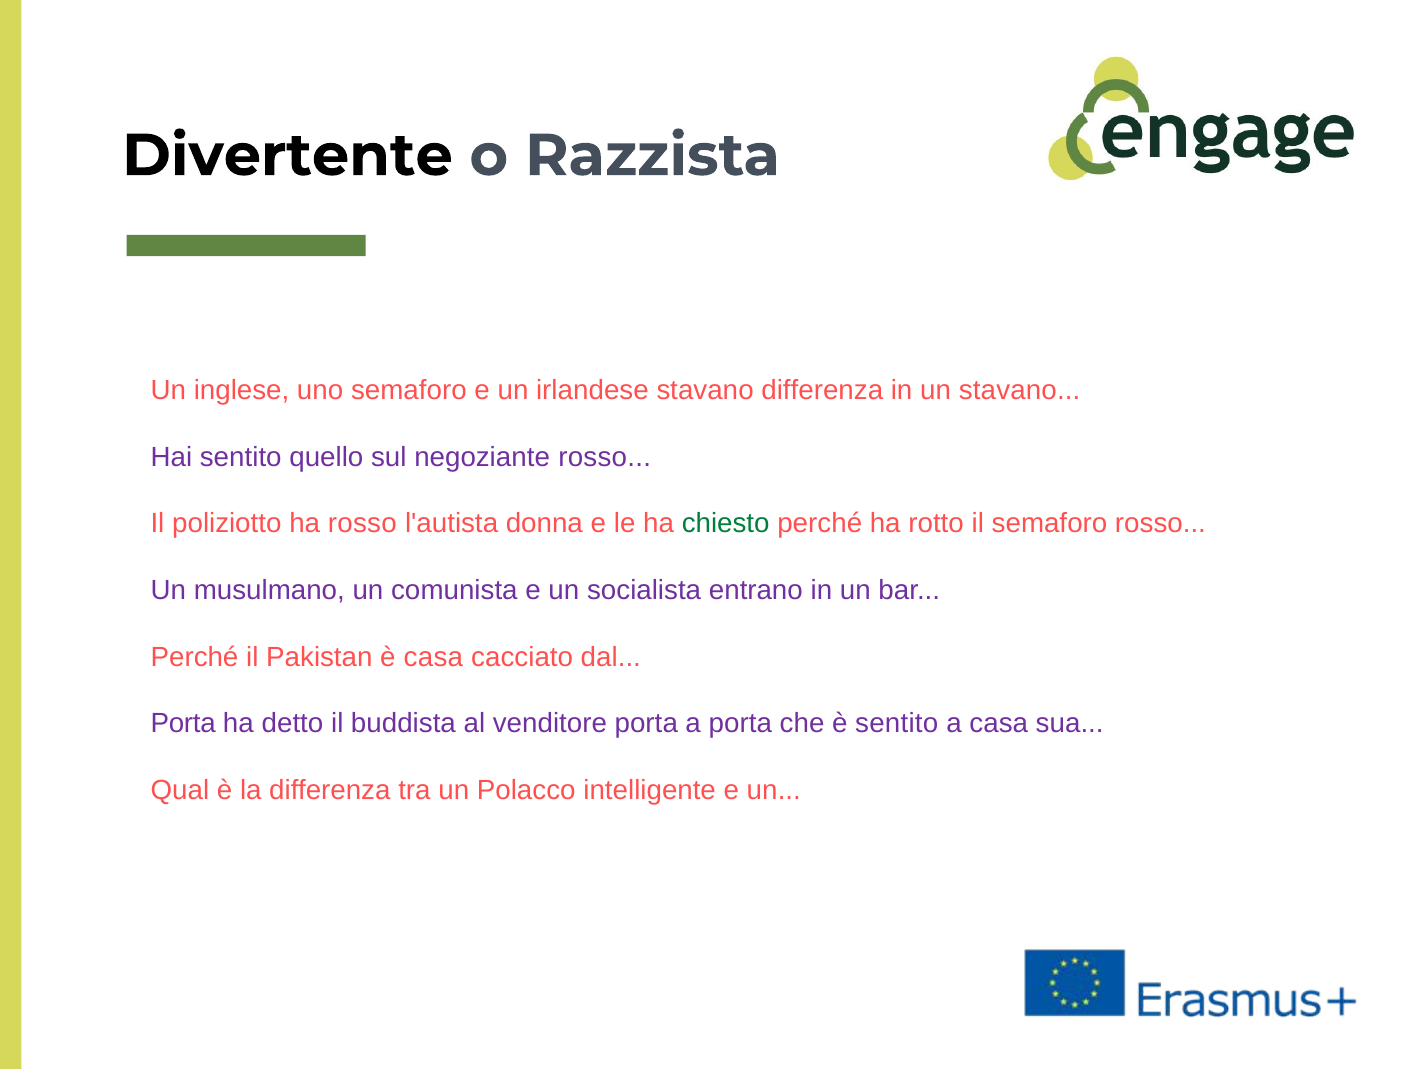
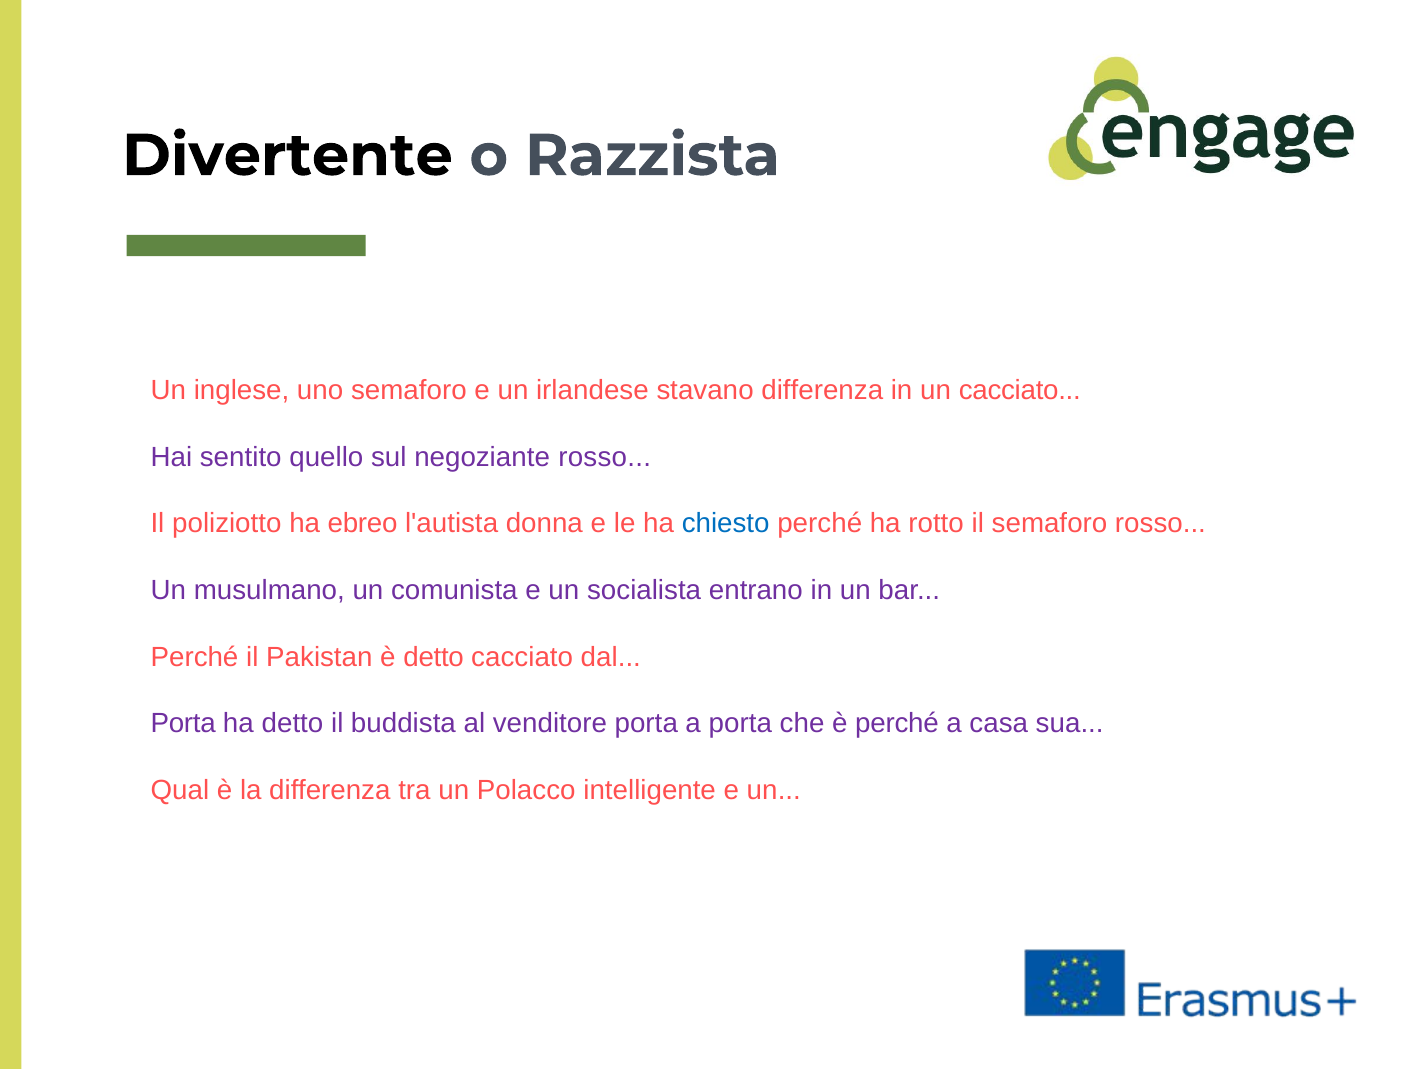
un stavano: stavano -> cacciato (1020, 391)
ha rosso: rosso -> ebreo (363, 524)
chiesto colour: green -> blue (726, 524)
è casa: casa -> detto (434, 657)
è sentito: sentito -> perché (897, 723)
